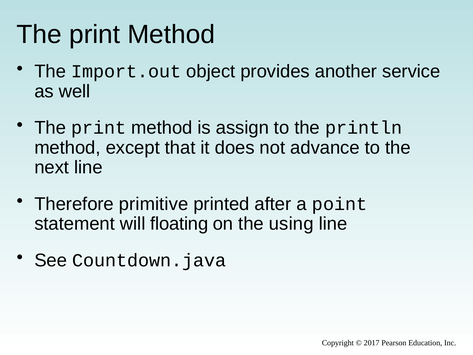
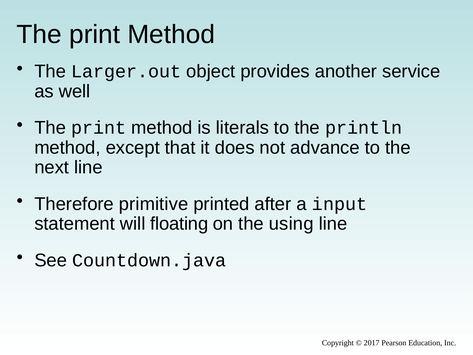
Import.out: Import.out -> Larger.out (126, 71)
assign: assign -> literals (242, 128)
point: point -> input (340, 204)
